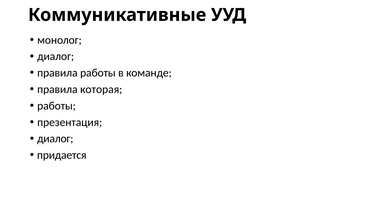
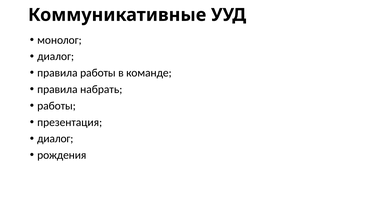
которая: которая -> набрать (101, 89)
придается: придается -> рождения (62, 155)
